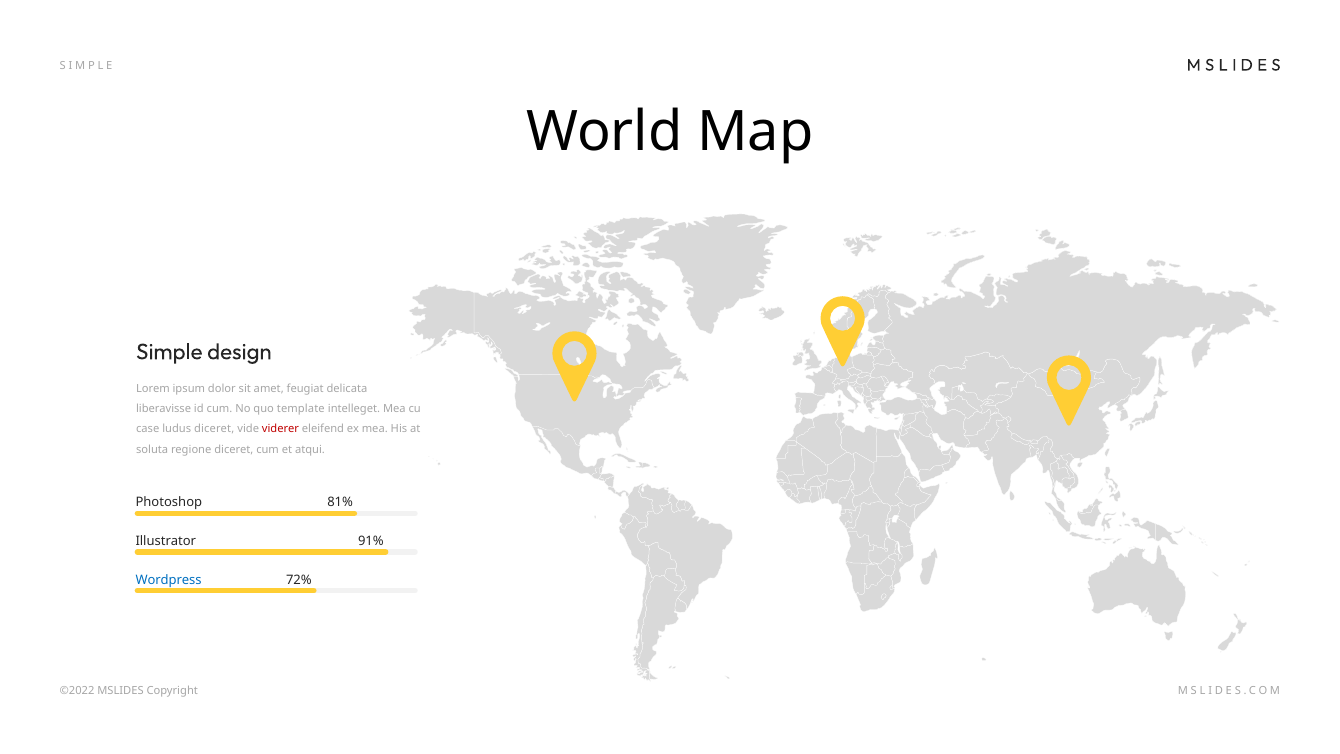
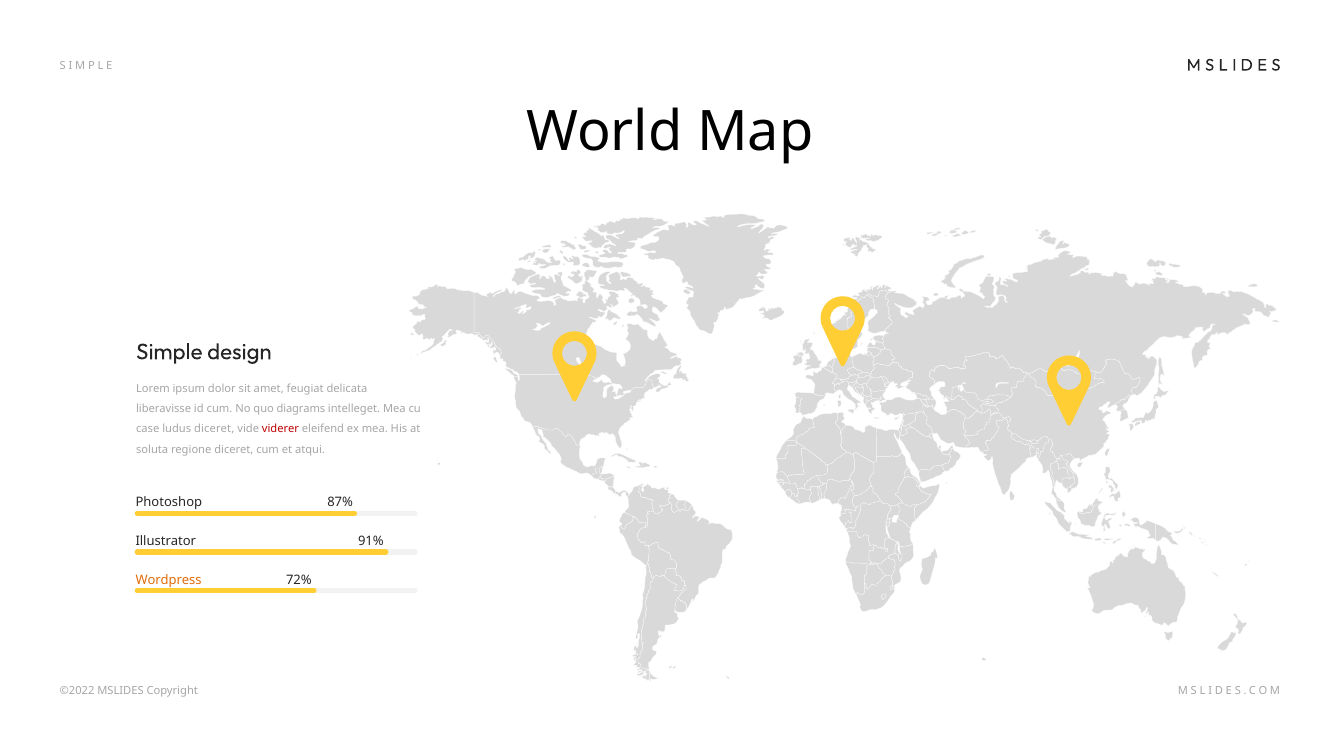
template: template -> diagrams (301, 409)
81%: 81% -> 87% (340, 502)
Wordpress colour: blue -> orange (169, 580)
